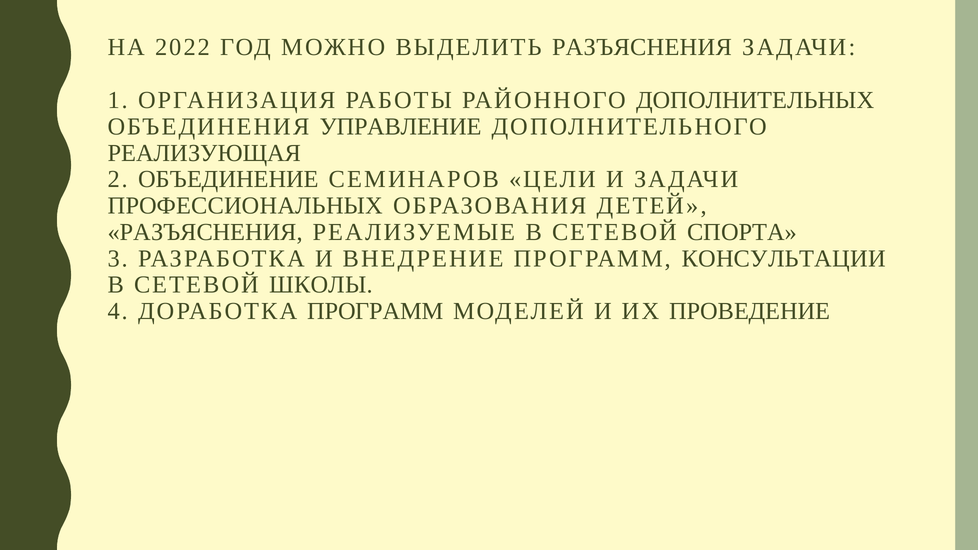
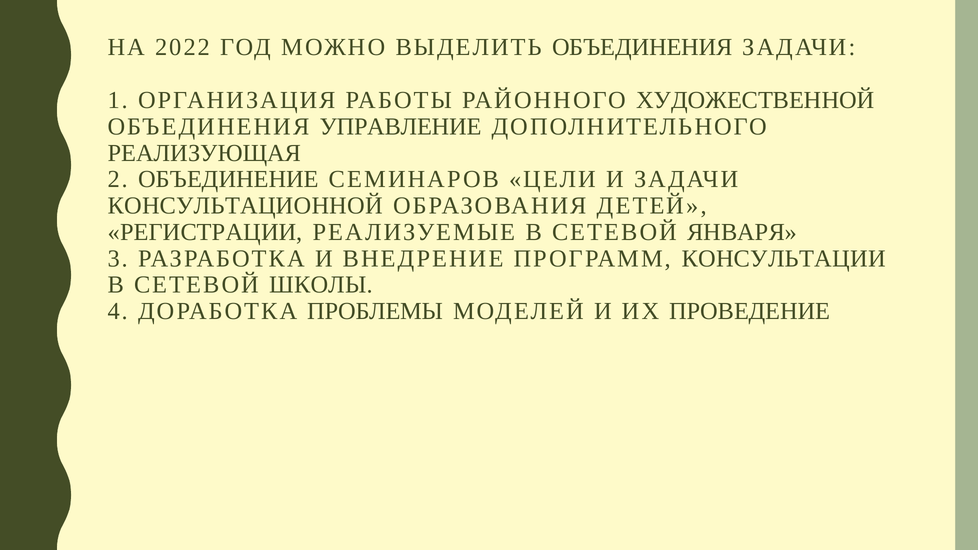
ВЫДЕЛИТЬ РАЗЪЯСНЕНИЯ: РАЗЪЯСНЕНИЯ -> ОБЪЕДИНЕНИЯ (642, 47)
ДОПОЛНИТЕЛЬНЫХ: ДОПОЛНИТЕЛЬНЫХ -> ХУДОЖЕСТВЕННОЙ (755, 100)
ПРОФЕССИОНАЛЬНЫХ: ПРОФЕССИОНАЛЬНЫХ -> КОНСУЛЬТАЦИОННОЙ (245, 206)
РАЗЪЯСНЕНИЯ: РАЗЪЯСНЕНИЯ -> РЕГИСТРАЦИИ (205, 232)
СПОРТА: СПОРТА -> ЯНВАРЯ (742, 232)
ДОРАБОТКА ПРОГРАММ: ПРОГРАММ -> ПРОБЛЕМЫ (375, 311)
